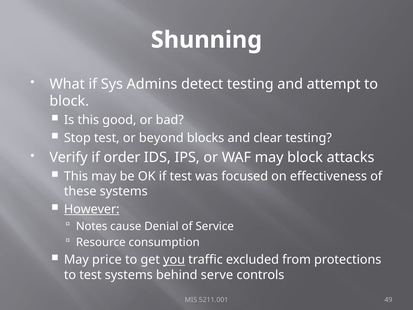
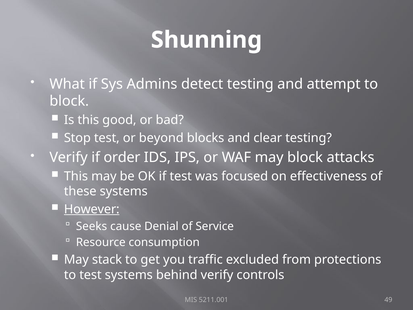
Notes: Notes -> Seeks (92, 226)
price: price -> stack (107, 260)
you underline: present -> none (174, 260)
behind serve: serve -> verify (217, 275)
